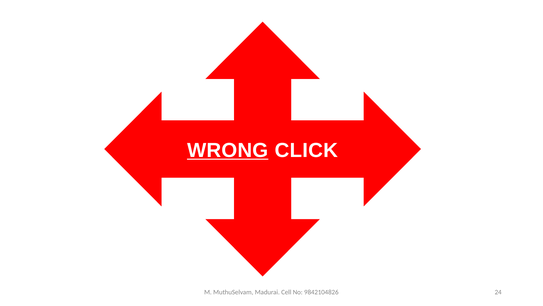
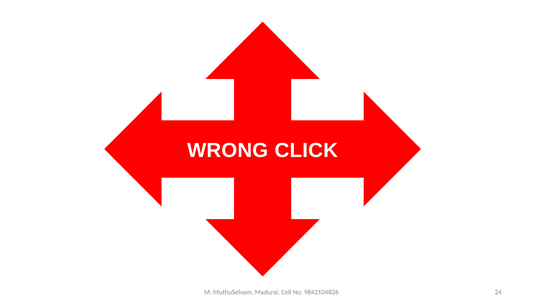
WRONG underline: present -> none (228, 150)
